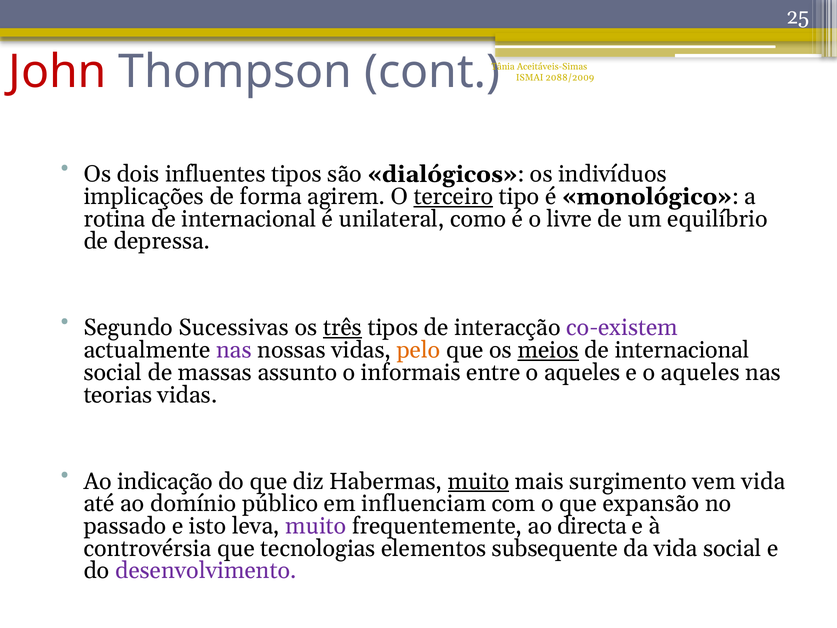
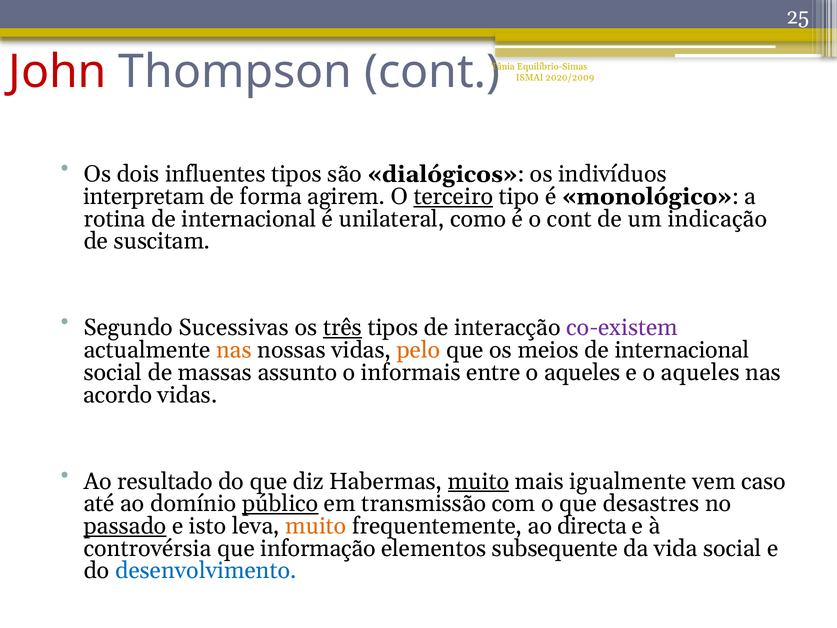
Aceitáveis-Simas: Aceitáveis-Simas -> Equilíbrio-Simas (552, 66)
2088/2009: 2088/2009 -> 2020/2009 (570, 78)
implicações: implicações -> interpretam (144, 197)
o livre: livre -> cont (569, 219)
equilíbrio: equilíbrio -> indicação (717, 219)
depressa: depressa -> suscitam (162, 241)
nas colour: purple -> orange (234, 350)
meios underline: present -> none (548, 350)
teorias: teorias -> acordo (118, 395)
indicação: indicação -> resultado (165, 481)
surgimento: surgimento -> igualmente (628, 481)
vem vida: vida -> caso (763, 481)
público underline: none -> present (280, 504)
influenciam: influenciam -> transmissão (424, 504)
expansão: expansão -> desastres (651, 504)
passado underline: none -> present (125, 526)
muito colour: purple -> orange (316, 526)
tecnologias: tecnologias -> informação (318, 548)
desenvolvimento colour: purple -> blue (206, 571)
